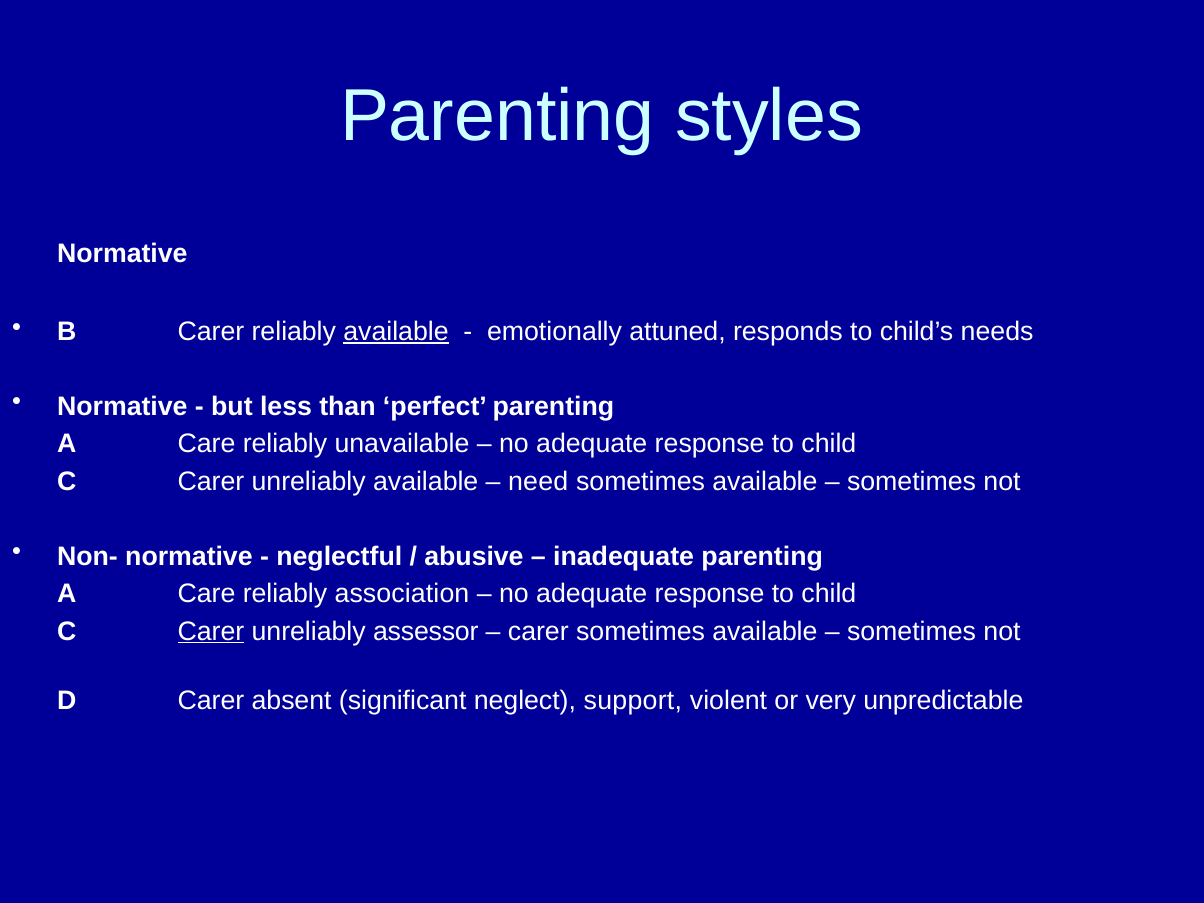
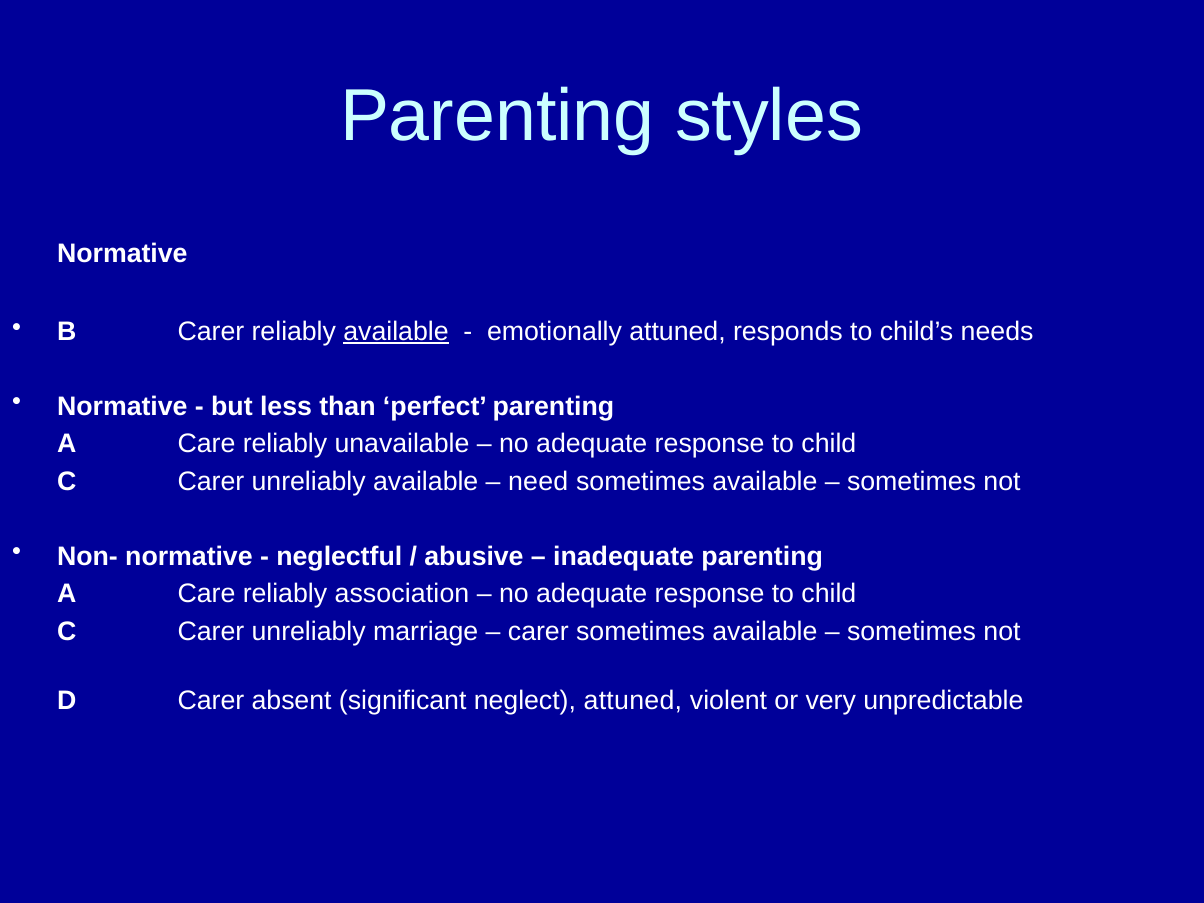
Carer underline: present -> none (211, 631)
assessor: assessor -> marriage (426, 631)
neglect support: support -> attuned (633, 701)
